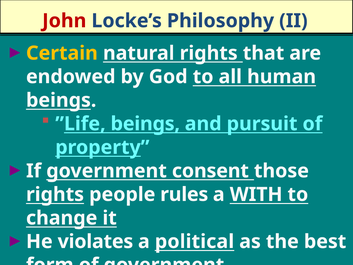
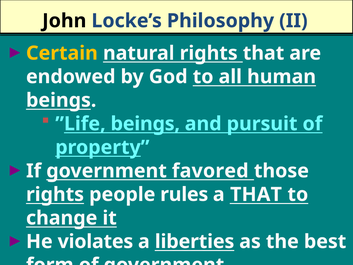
John colour: red -> black (64, 21)
consent: consent -> favored (210, 171)
a WITH: WITH -> THAT (256, 194)
political: political -> liberties (195, 241)
